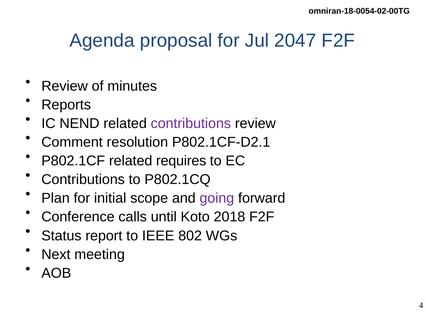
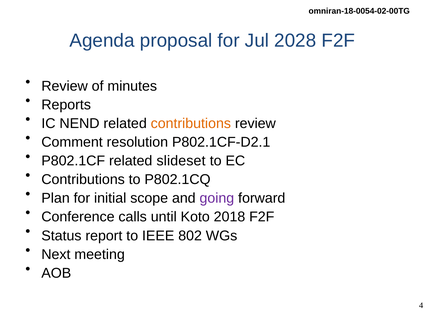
2047: 2047 -> 2028 (295, 41)
contributions colour: purple -> orange (191, 123)
requires: requires -> slideset (181, 161)
